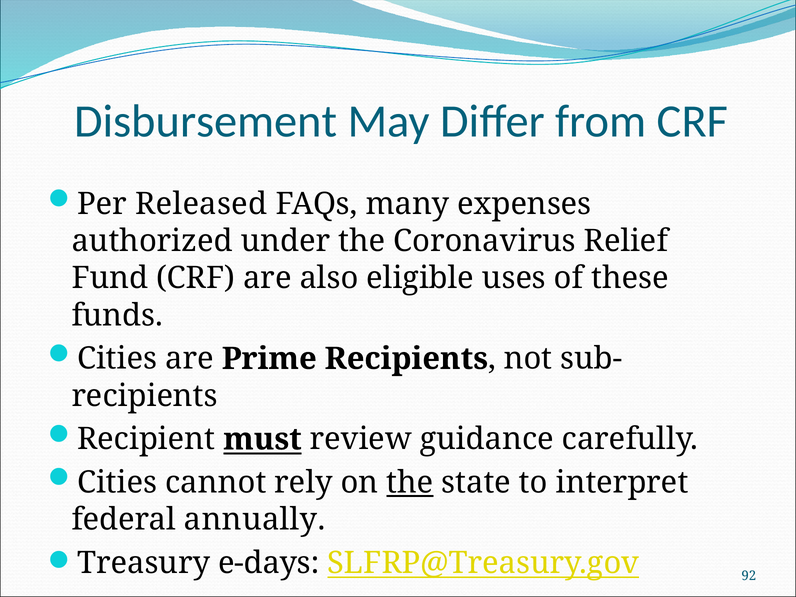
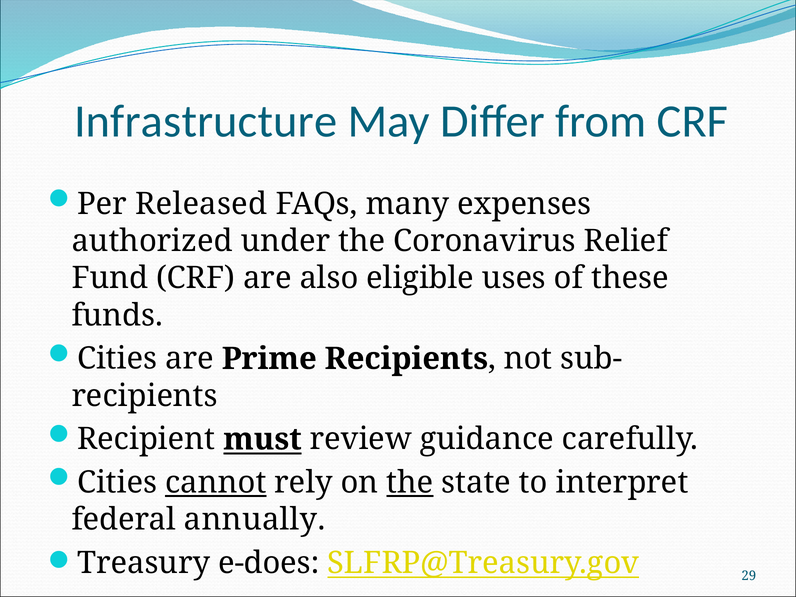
Disbursement: Disbursement -> Infrastructure (206, 121)
cannot underline: none -> present (216, 483)
e-days: e-days -> e-does (269, 563)
92: 92 -> 29 (749, 576)
